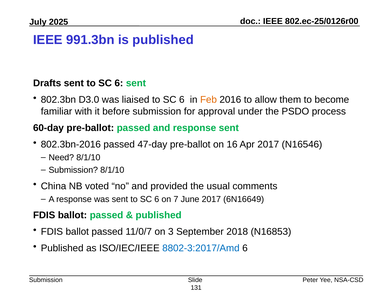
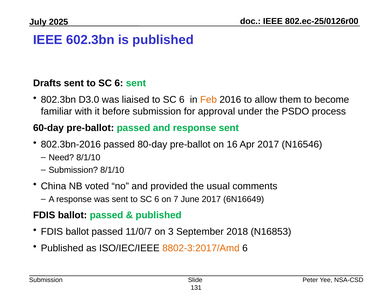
991.3bn: 991.3bn -> 602.3bn (90, 40)
47-day: 47-day -> 80-day (152, 144)
8802-3:2017/Amd colour: blue -> orange (201, 248)
